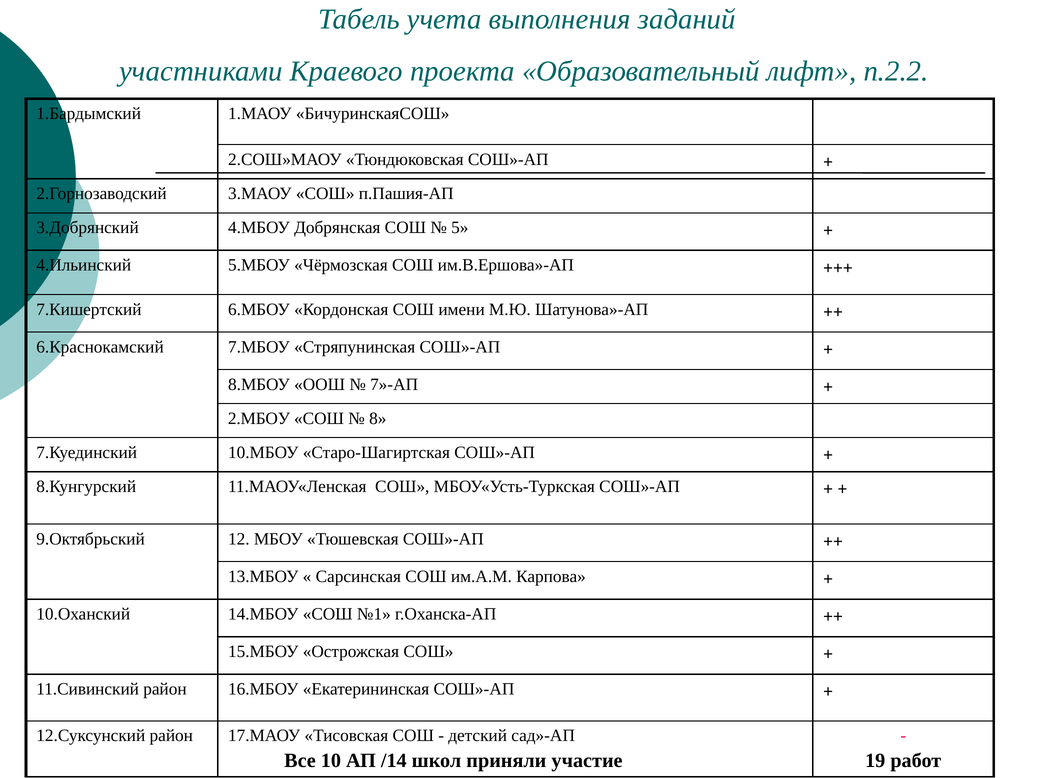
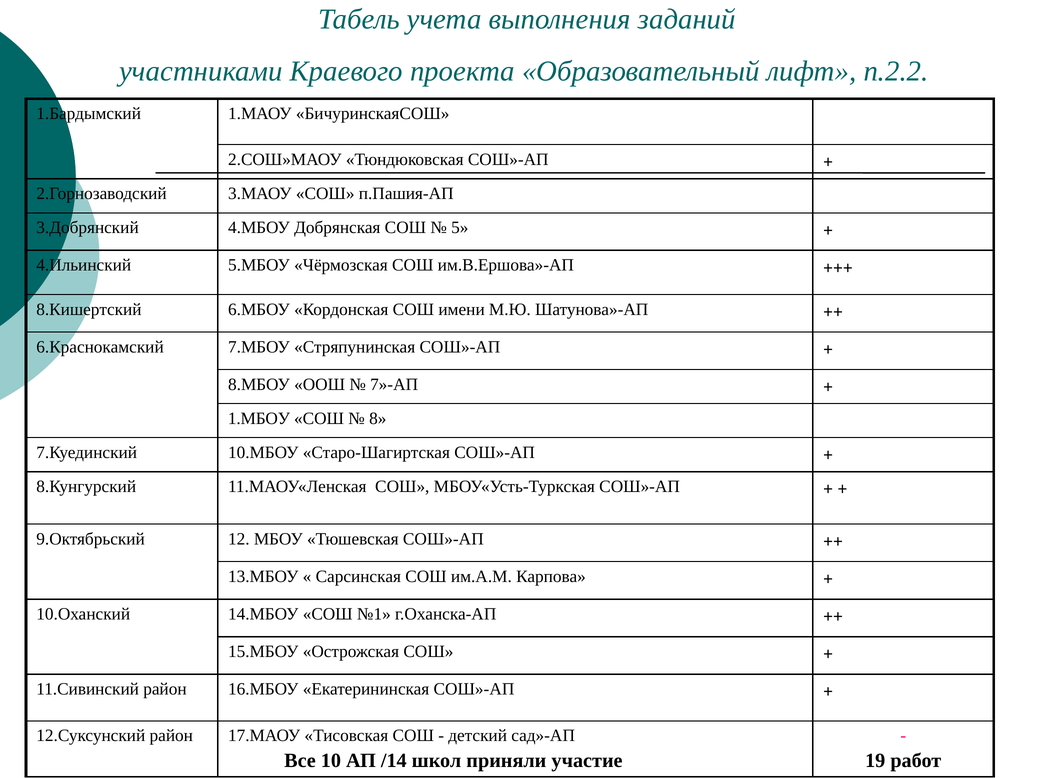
7.Кишертский: 7.Кишертский -> 8.Кишертский (89, 309)
2.МБОУ: 2.МБОУ -> 1.МБОУ (259, 418)
